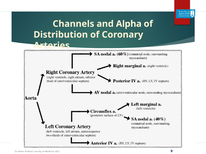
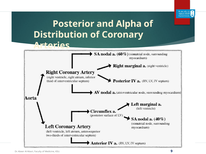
Channels: Channels -> Posterior (73, 24)
